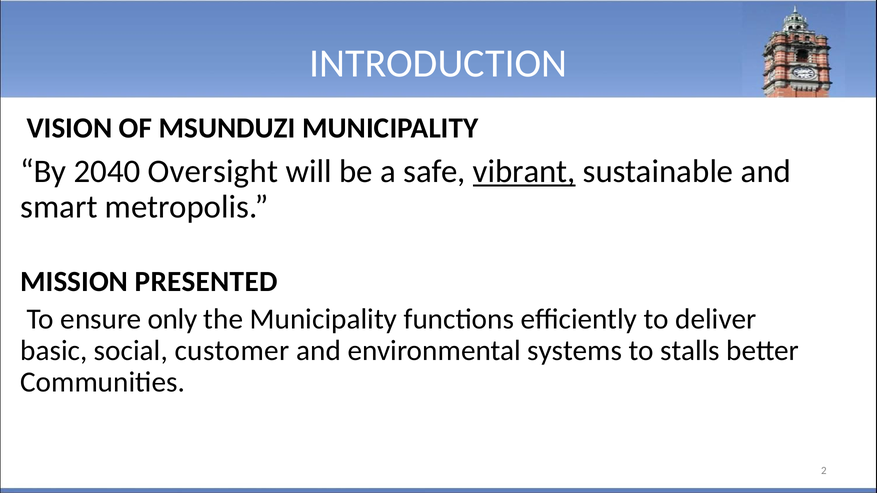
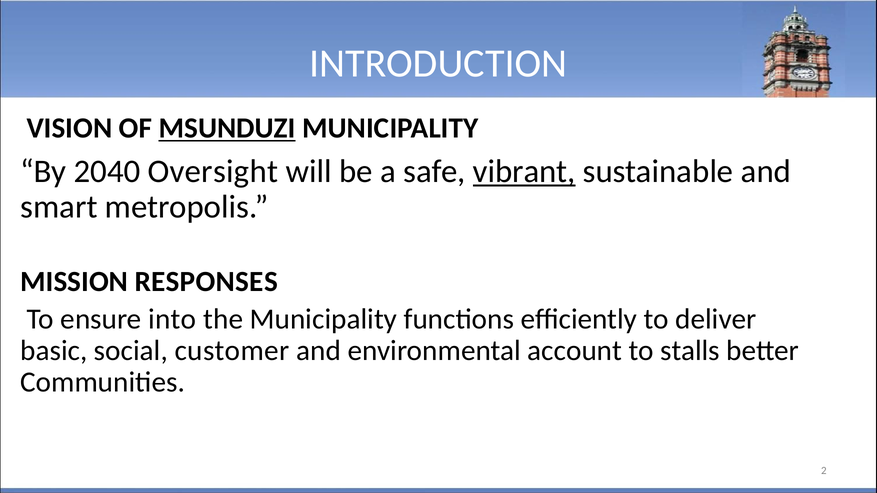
MSUNDUZI underline: none -> present (227, 128)
PRESENTED: PRESENTED -> RESPONSES (206, 282)
only: only -> into (172, 319)
systems: systems -> account (575, 351)
